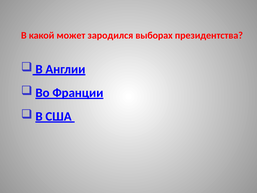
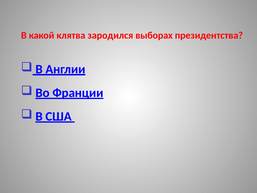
может: может -> клятва (71, 35)
